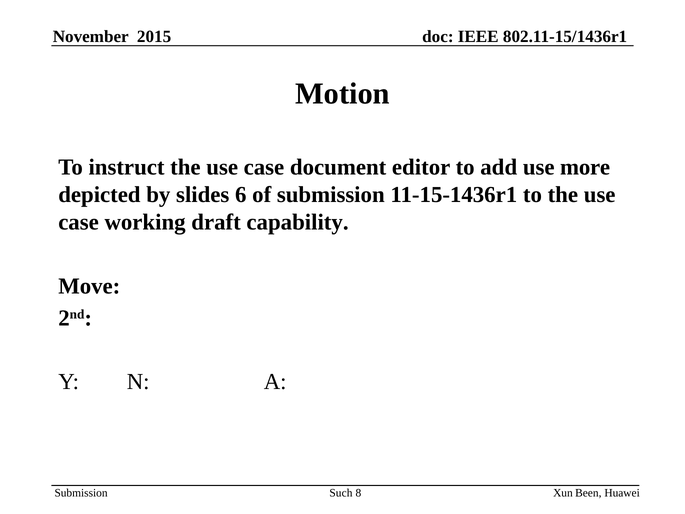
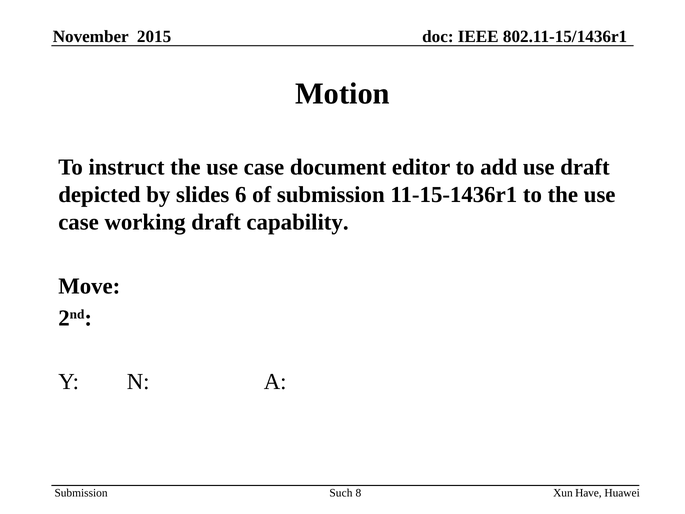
use more: more -> draft (585, 167)
Been: Been -> Have (588, 493)
